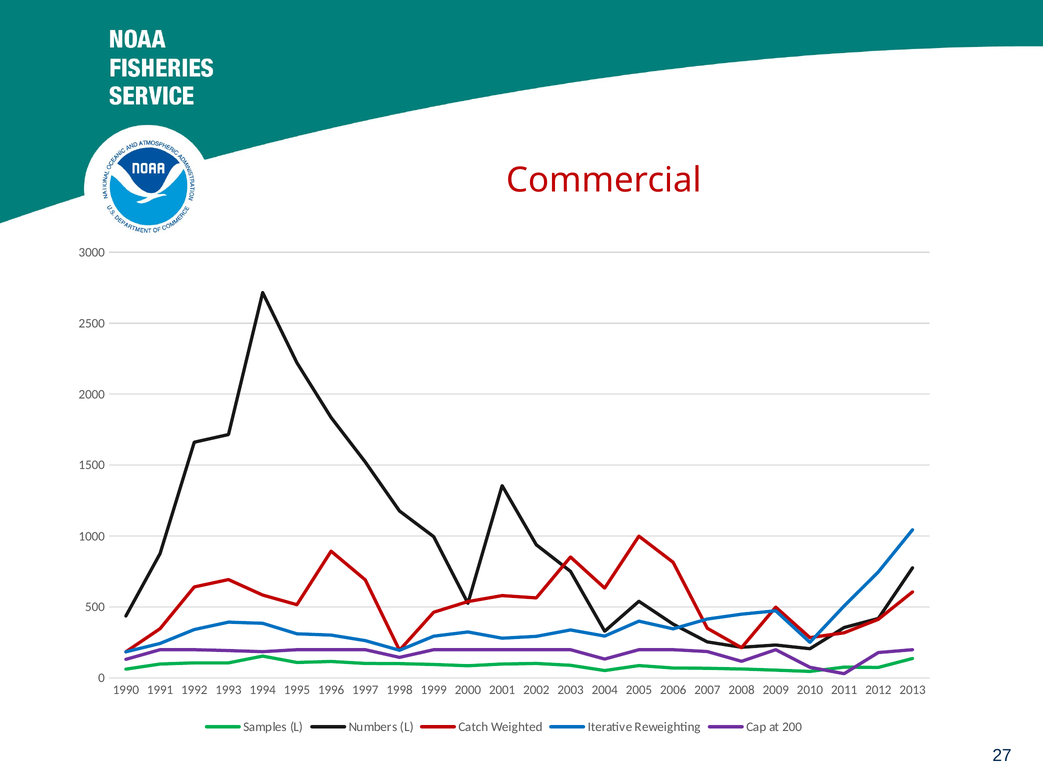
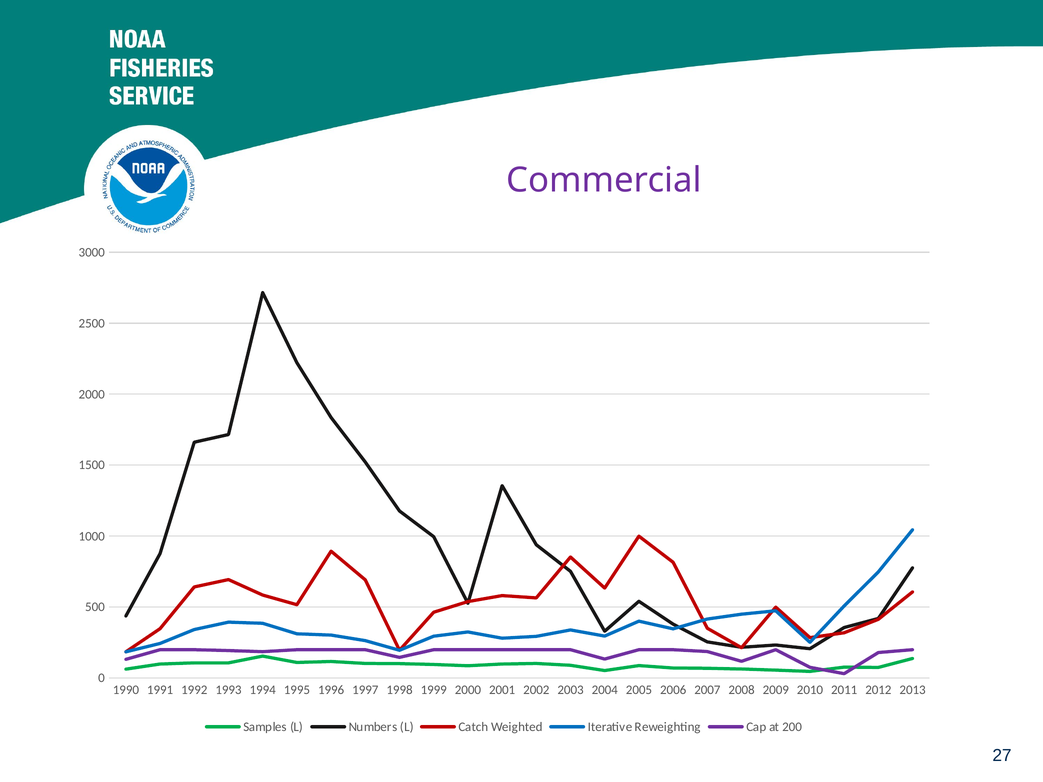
Commercial colour: red -> purple (604, 181)
